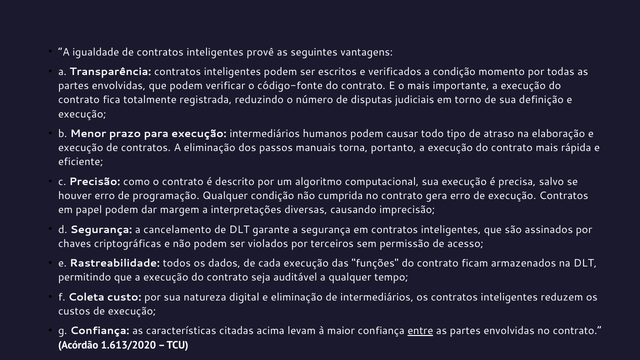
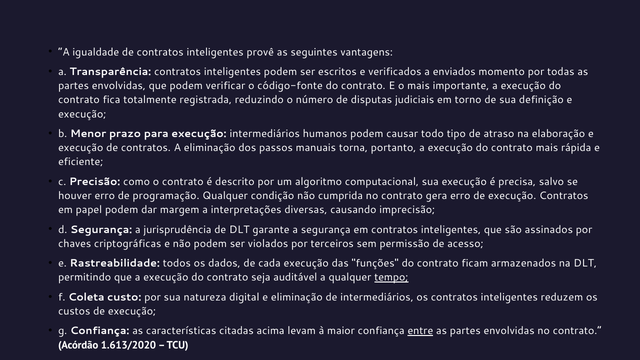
a condição: condição -> enviados (454, 72)
cancelamento: cancelamento -> jurisprudência (177, 230)
tempo underline: none -> present (391, 277)
